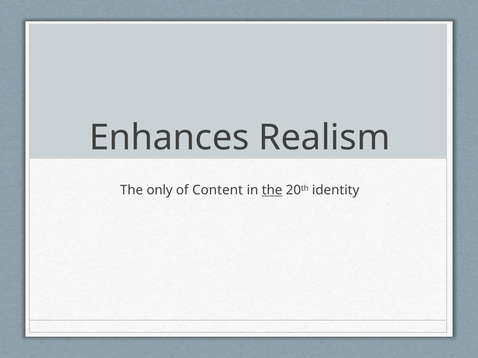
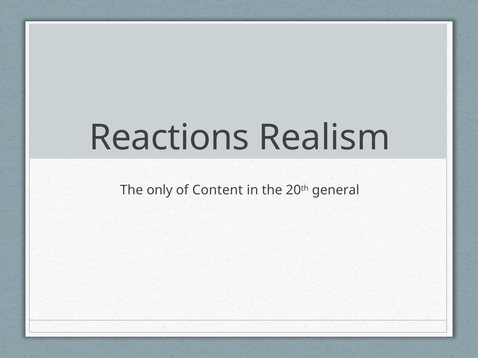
Enhances: Enhances -> Reactions (169, 138)
the underline: present -> none (272, 191)
identity: identity -> general (336, 191)
